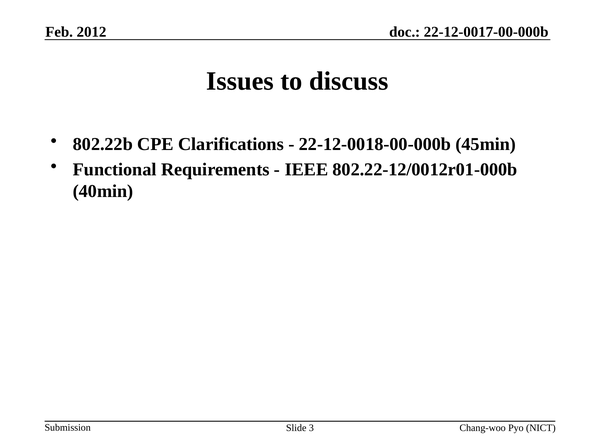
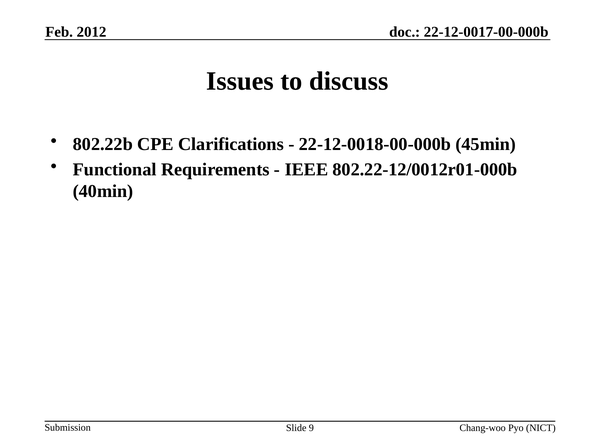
3: 3 -> 9 (311, 428)
